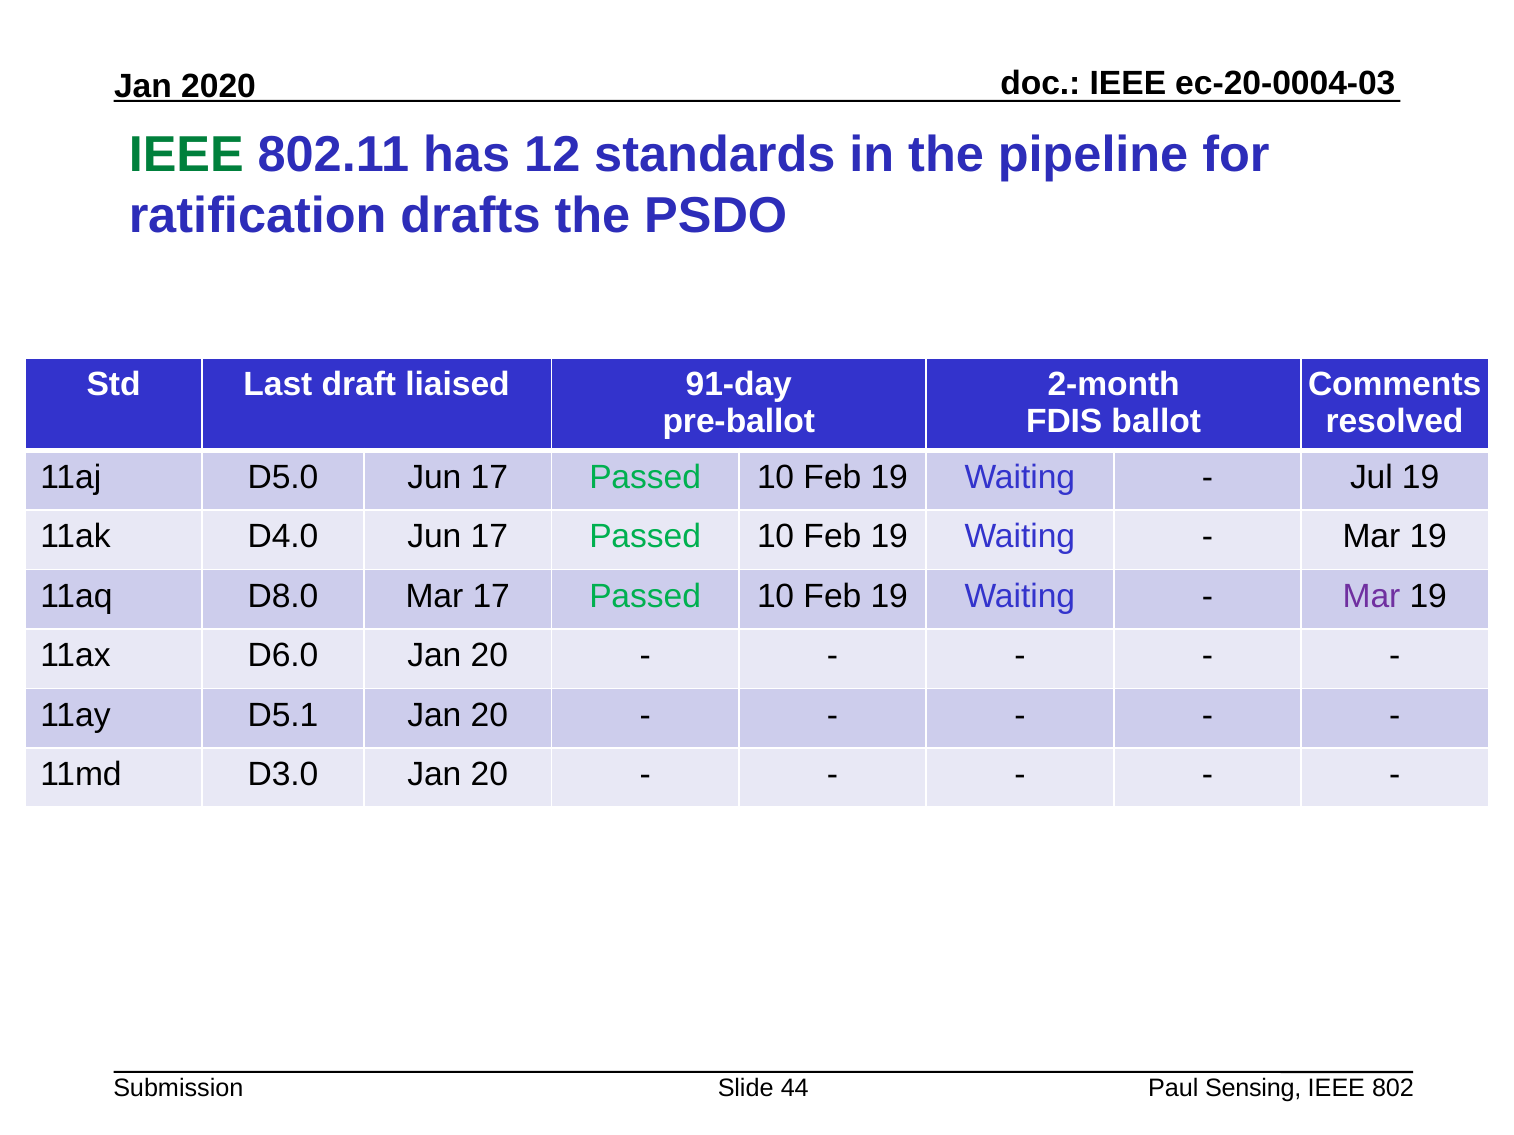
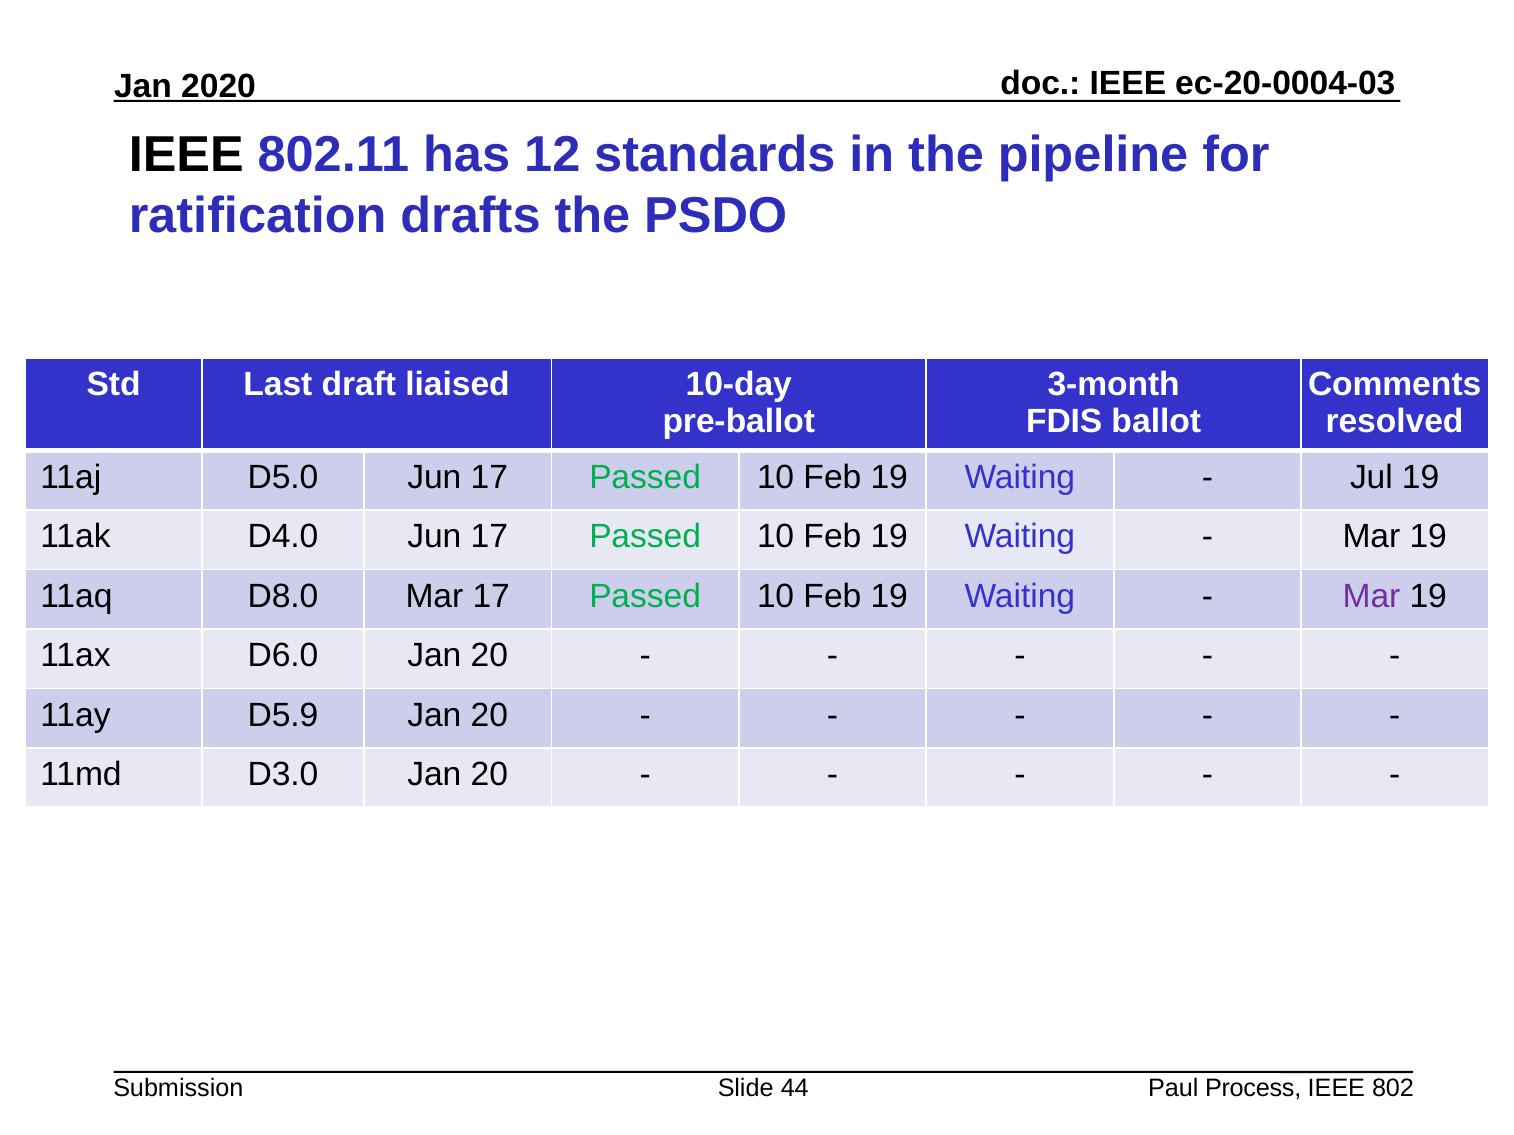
IEEE colour: green -> black (186, 155)
91-day: 91-day -> 10-day (739, 385)
2-month: 2-month -> 3-month (1114, 385)
D5.1: D5.1 -> D5.9 (283, 716)
Sensing: Sensing -> Process (1253, 1089)
